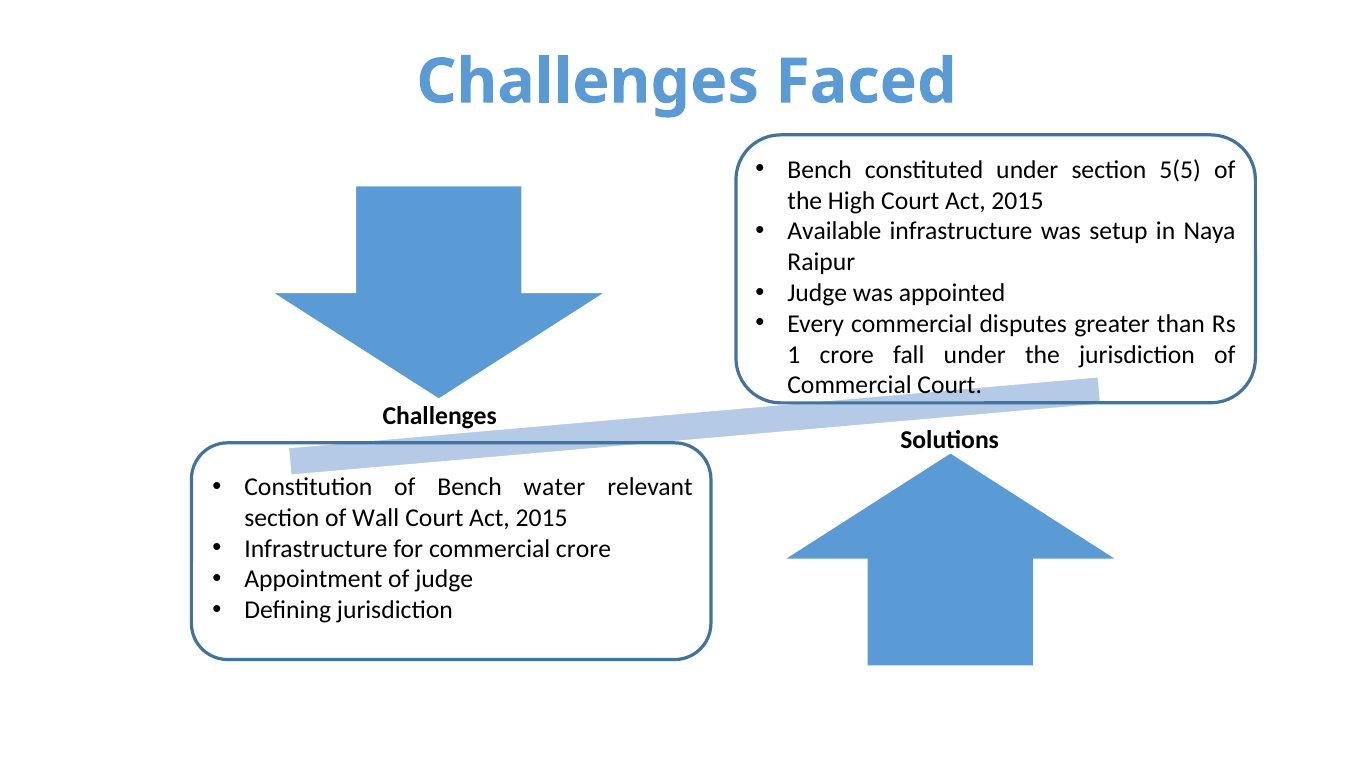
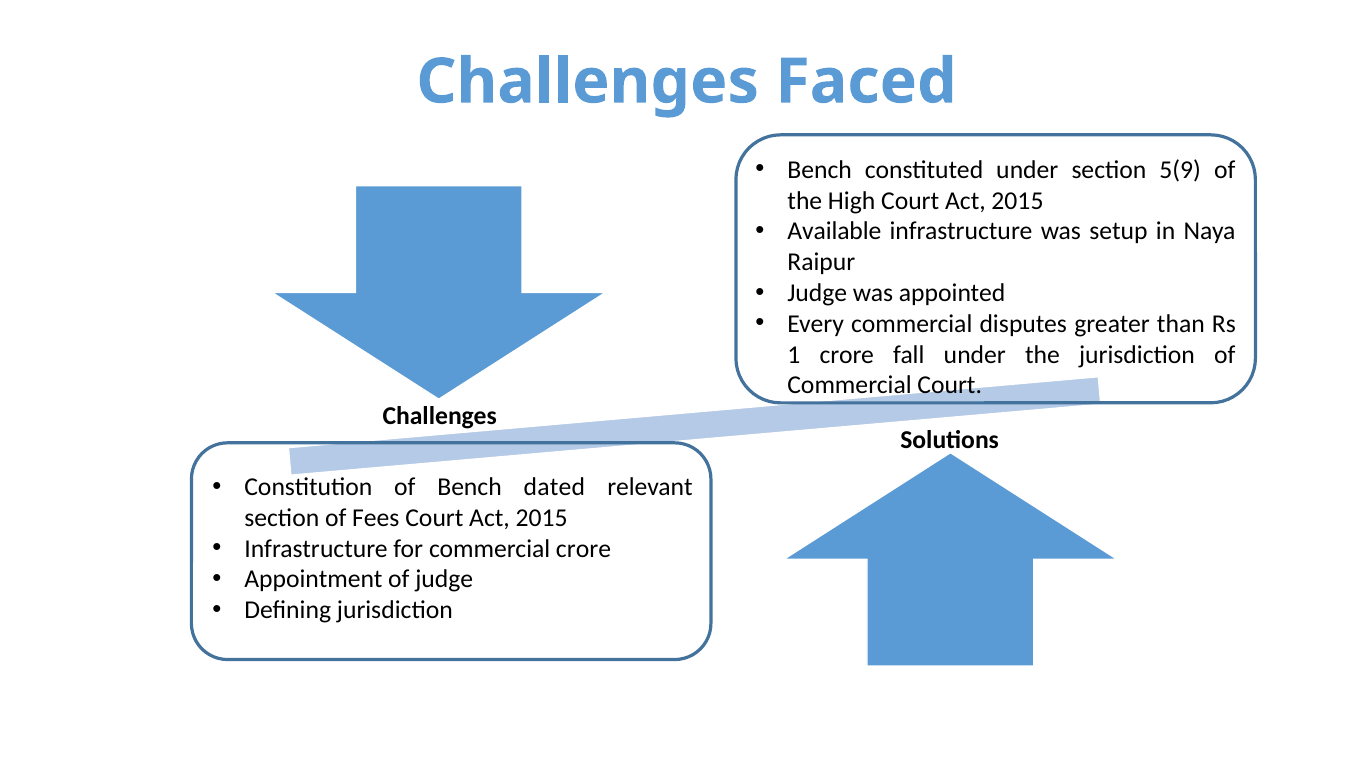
5(5: 5(5 -> 5(9 (1180, 170)
water: water -> dated (554, 487)
Wall: Wall -> Fees (376, 518)
